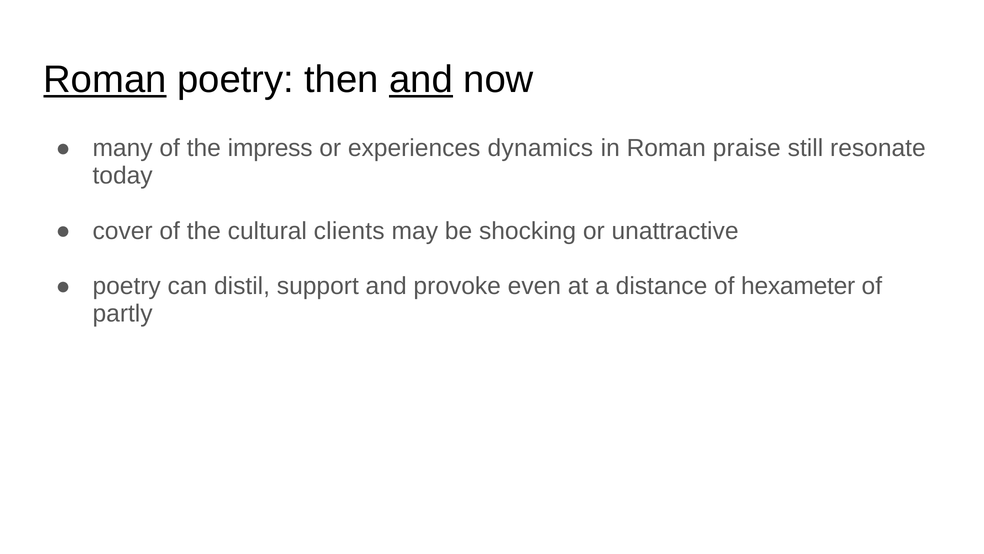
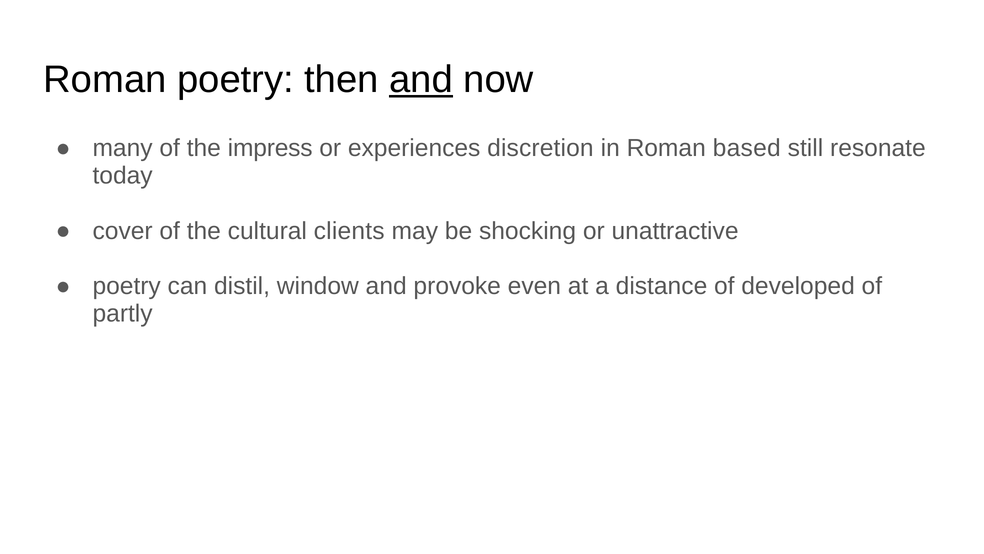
Roman underline: present -> none (105, 80)
dynamics: dynamics -> discretion (540, 148)
praise: praise -> based (747, 148)
support: support -> window (318, 286)
hexameter: hexameter -> developed (798, 286)
